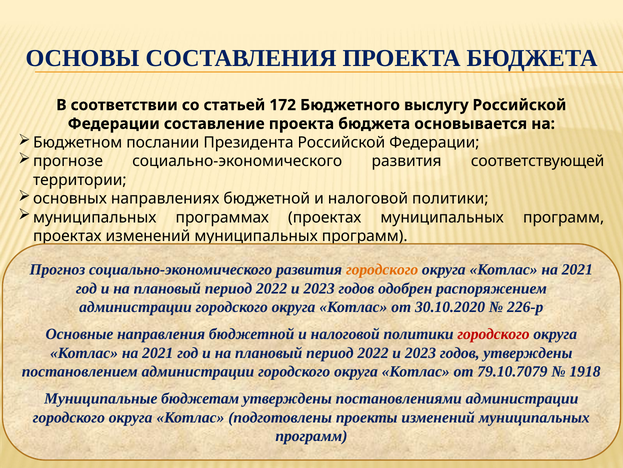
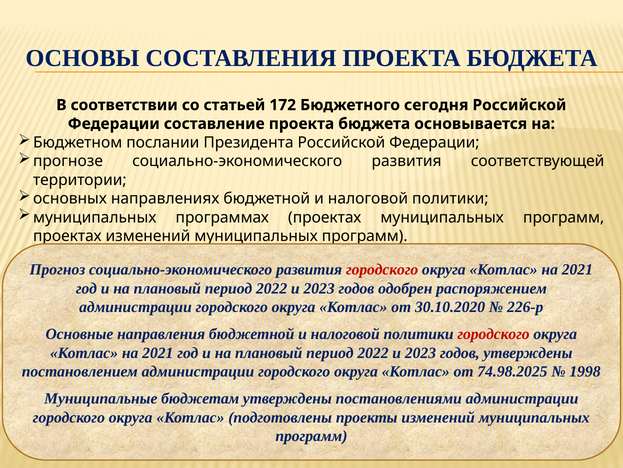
выслугу: выслугу -> сегодня (436, 105)
городского colour: orange -> red (382, 269)
79.10.7079: 79.10.7079 -> 74.98.2025 (512, 371)
1918: 1918 -> 1998 (585, 371)
